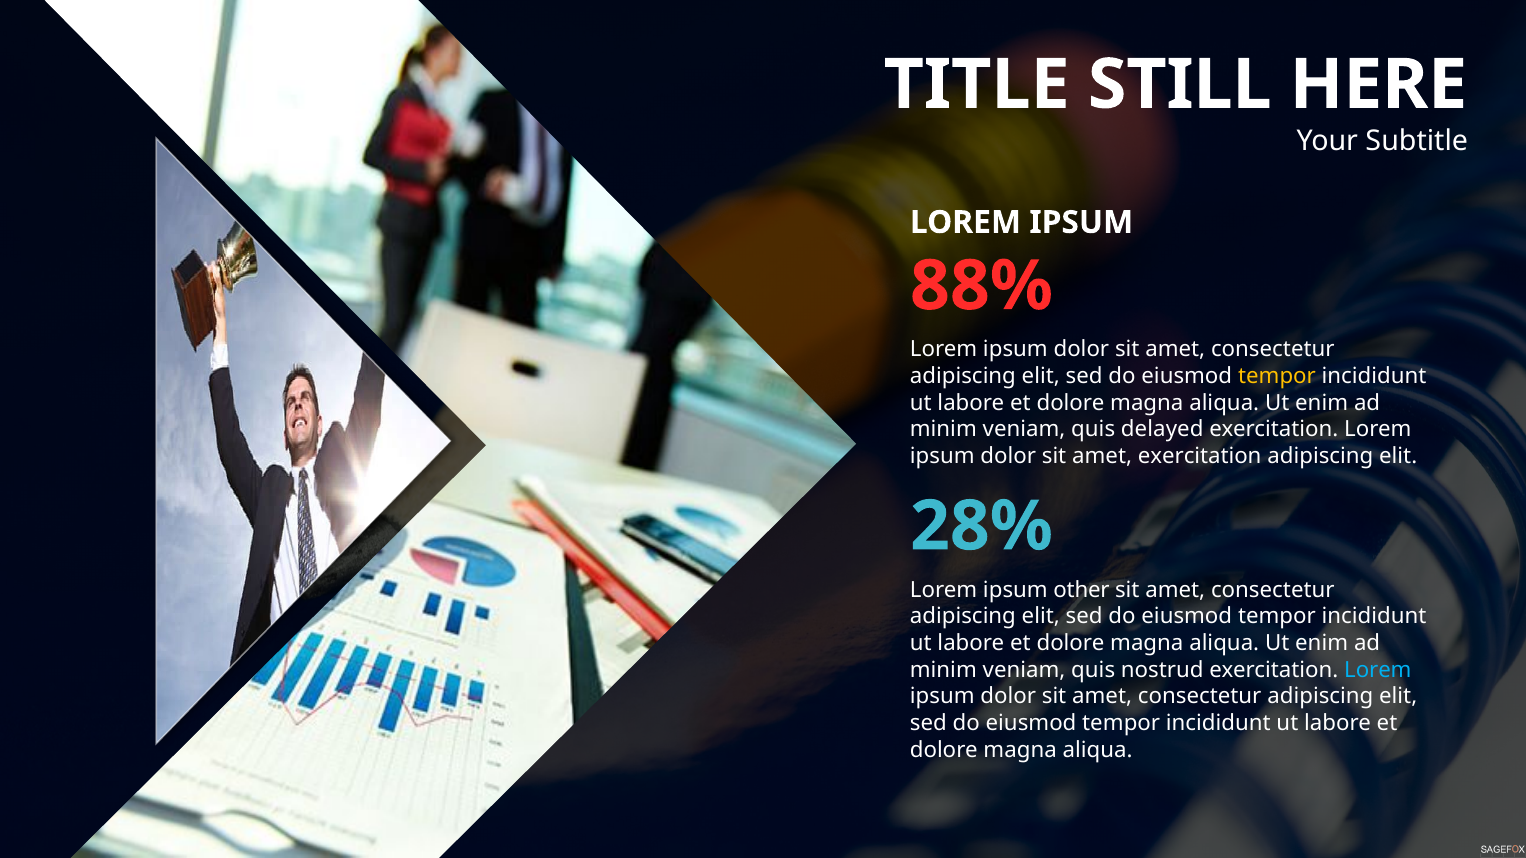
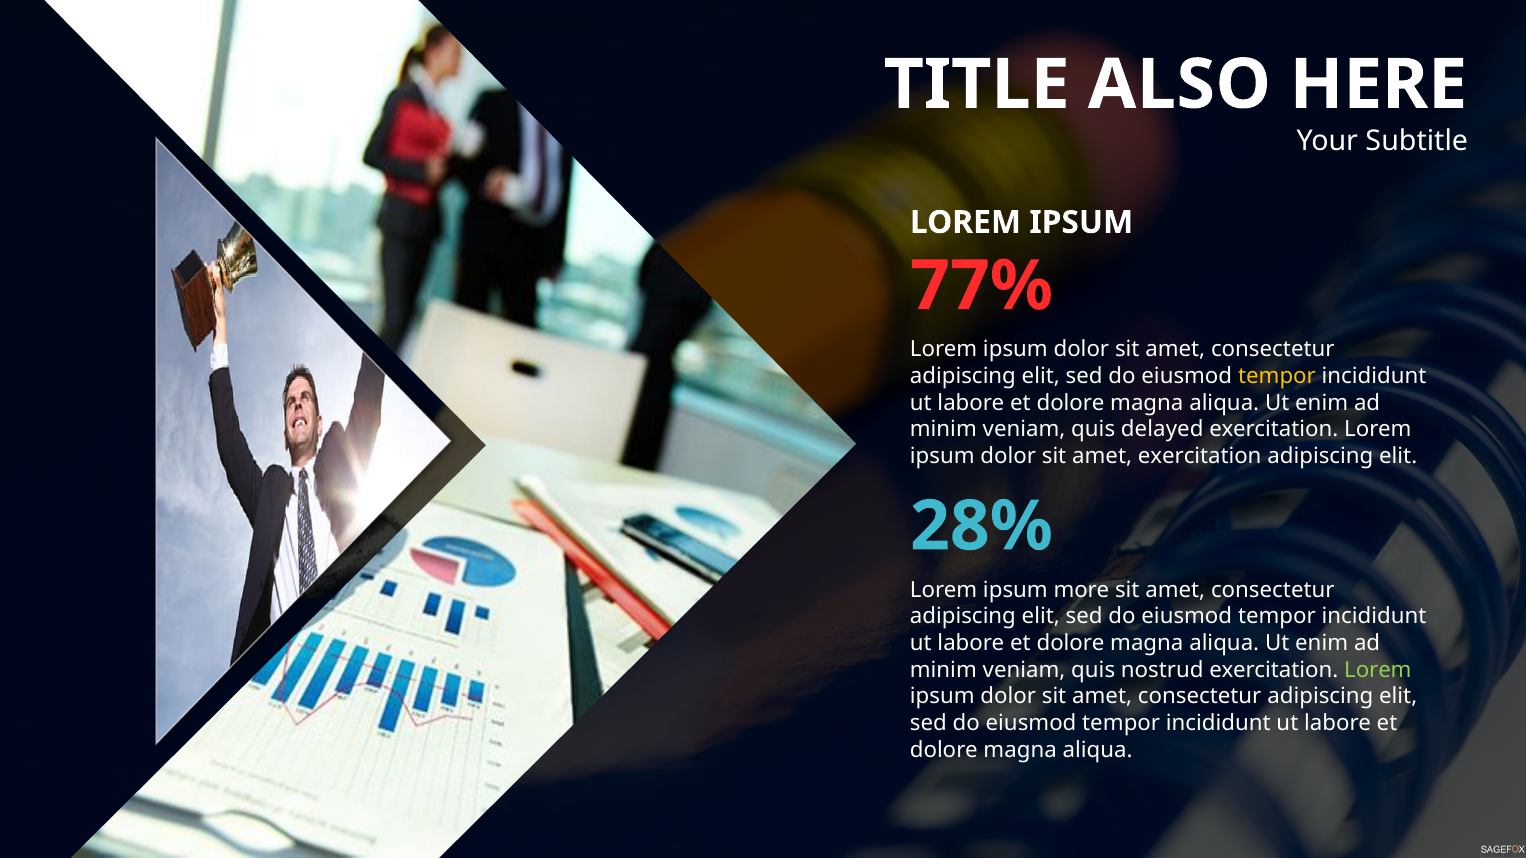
STILL: STILL -> ALSO (1179, 85)
88%: 88% -> 77% (981, 286)
other: other -> more (1081, 590)
Lorem colour: light blue -> light green (1378, 670)
